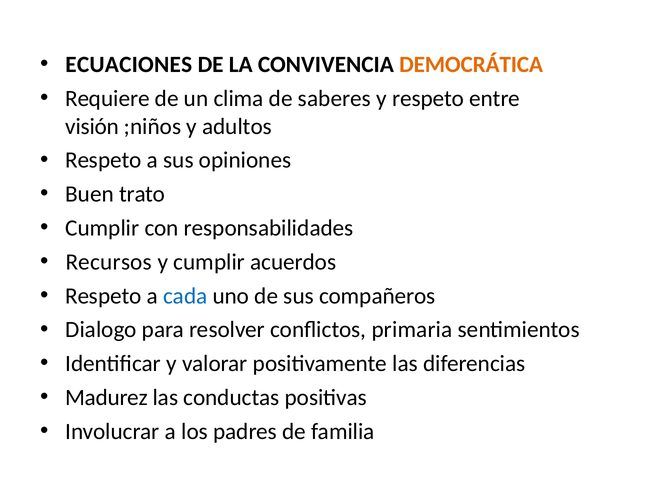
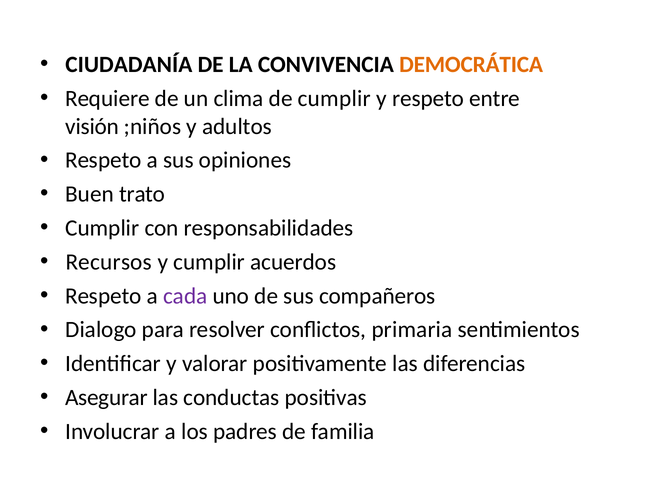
ECUACIONES: ECUACIONES -> CIUDADANÍA (129, 64)
de saberes: saberes -> cumplir (334, 98)
cada colour: blue -> purple (185, 296)
Madurez: Madurez -> Asegurar (107, 397)
